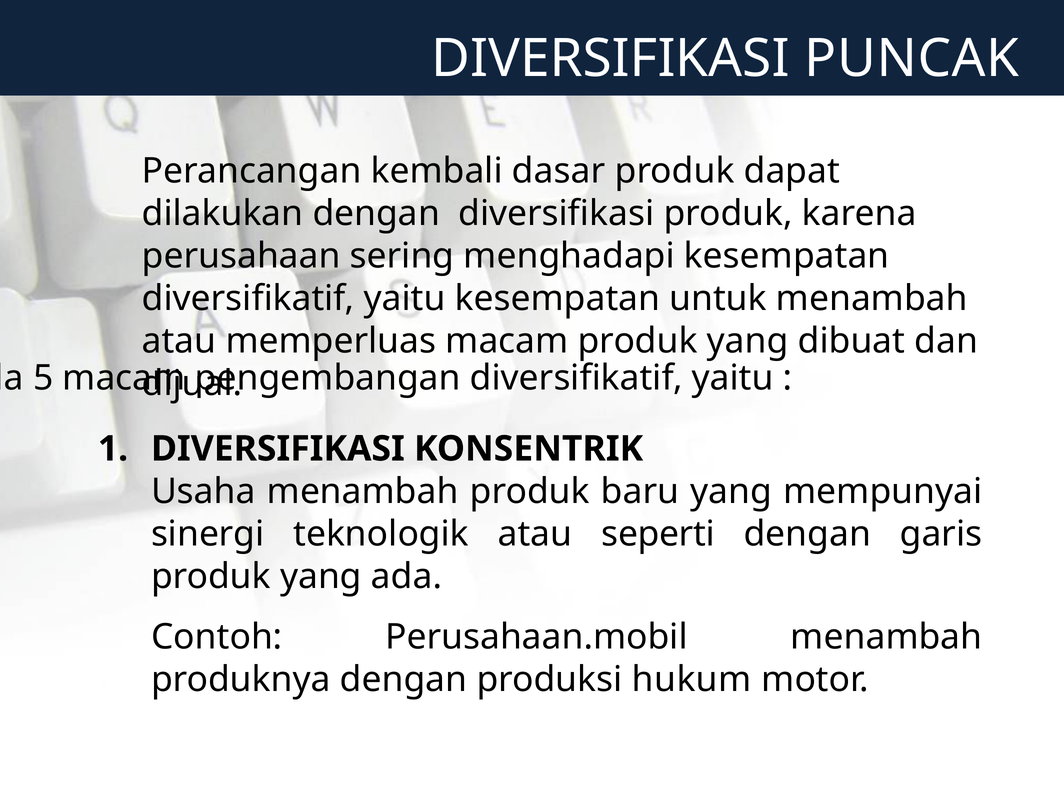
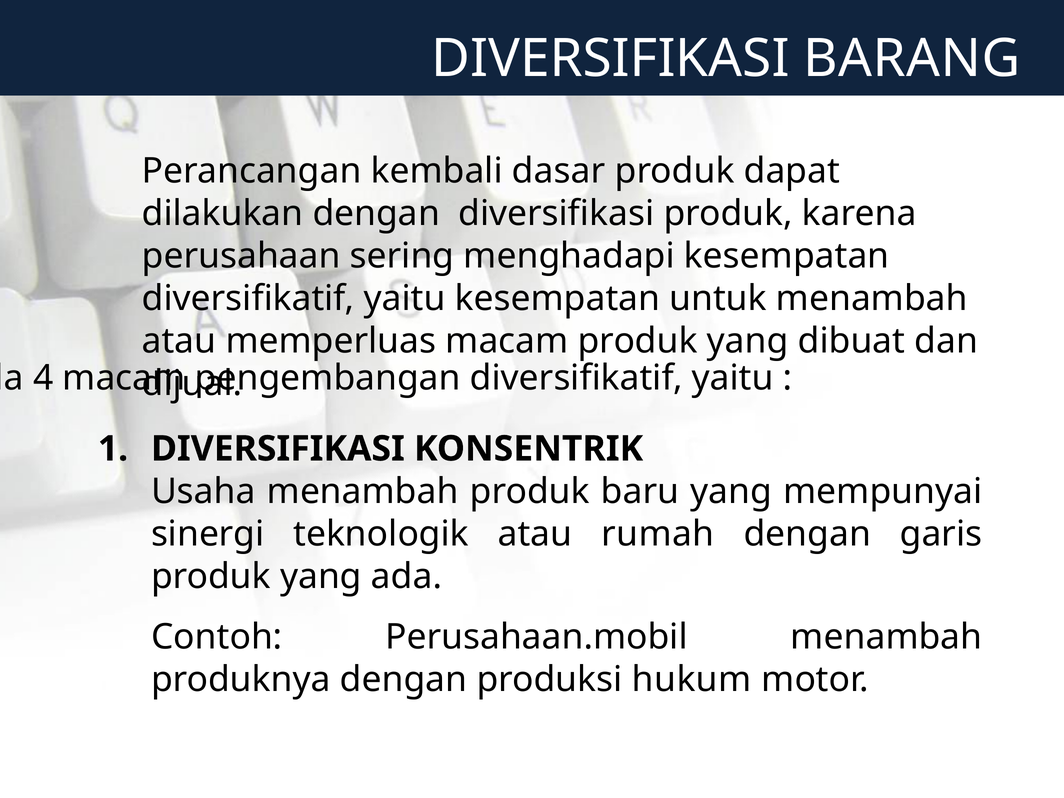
PUNCAK: PUNCAK -> BARANG (912, 59)
5: 5 -> 4 (43, 378)
seperti: seperti -> rumah (658, 534)
